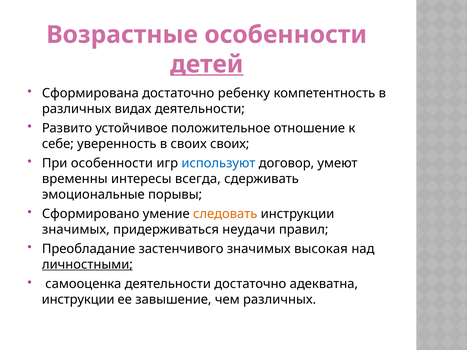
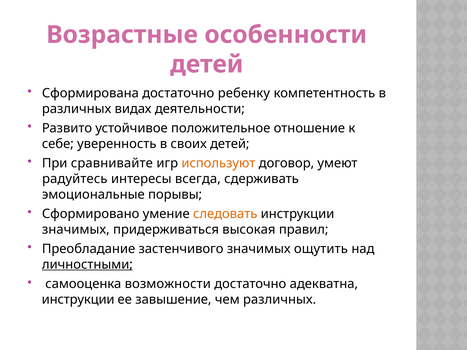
детей underline: present -> none (207, 64)
своих своих: своих -> детей (230, 144)
При особенности: особенности -> сравнивайте (112, 163)
используют colour: blue -> orange (218, 163)
временны: временны -> радуйтесь (75, 179)
неудачи: неудачи -> высокая (249, 230)
высокая: высокая -> ощутить (321, 249)
самооценка деятельности: деятельности -> возможности (168, 284)
